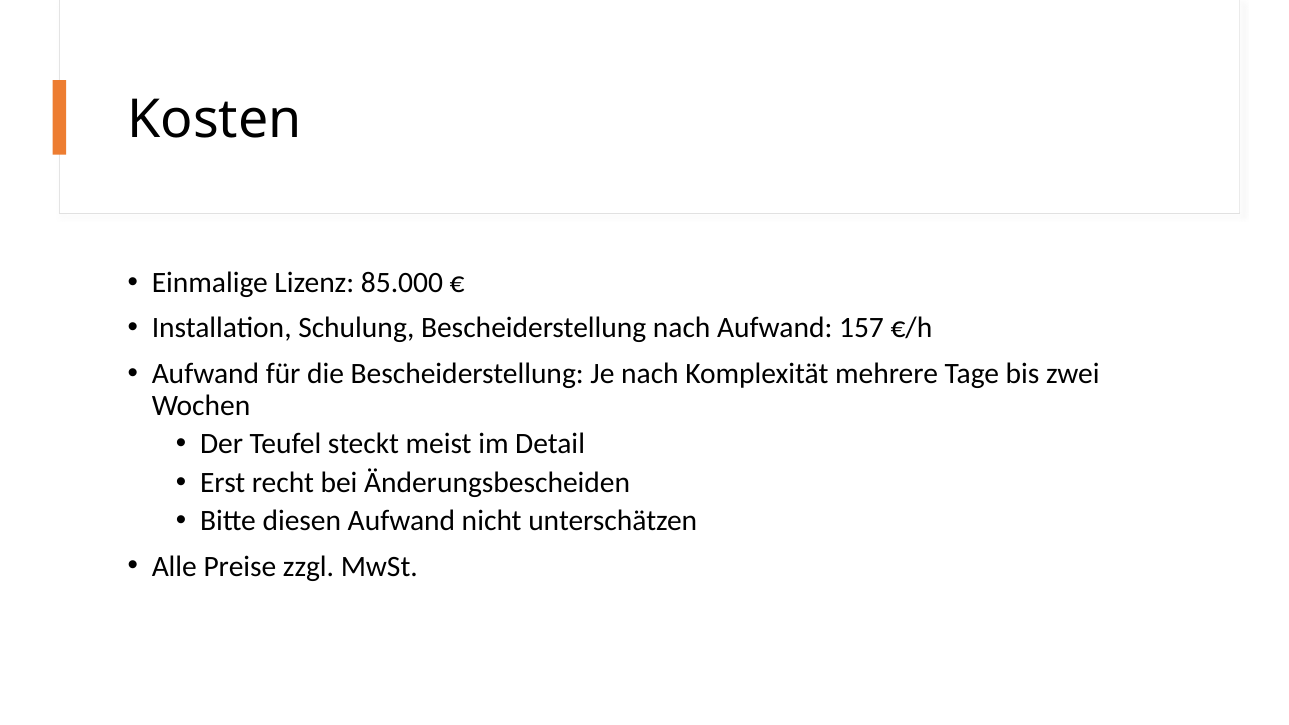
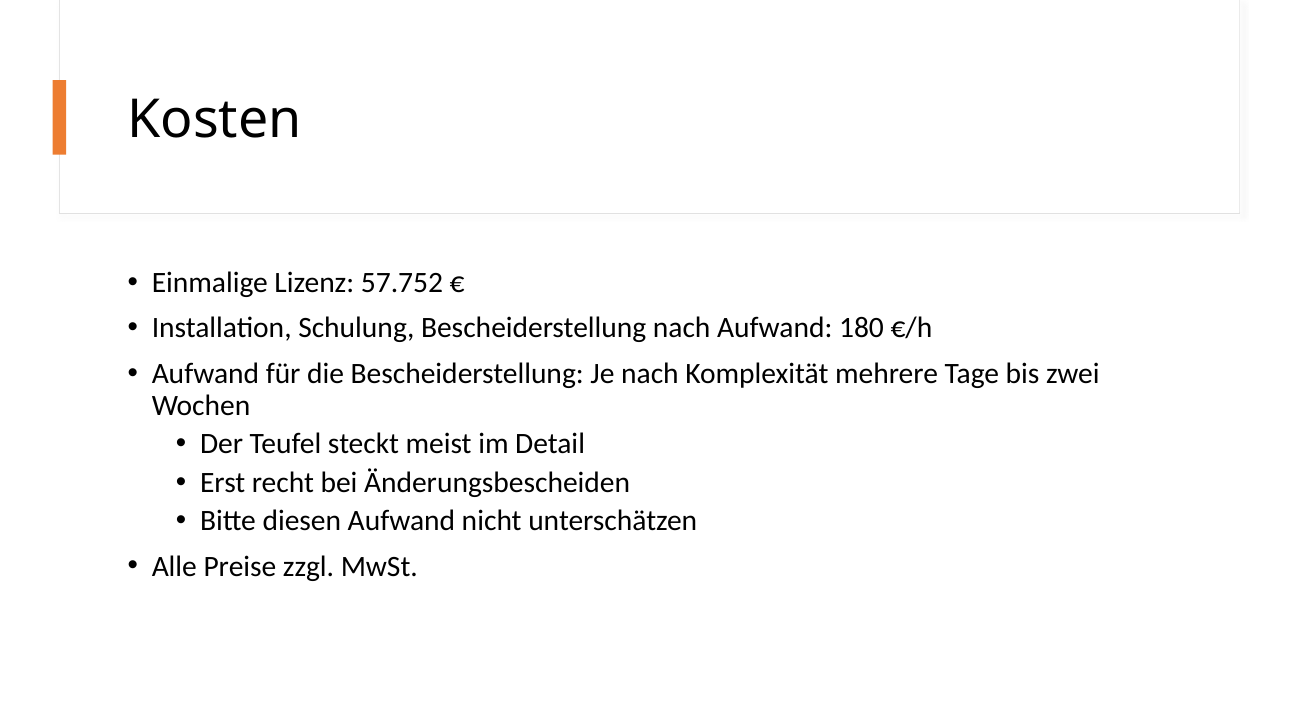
85.000: 85.000 -> 57.752 (402, 283)
157: 157 -> 180 (861, 328)
